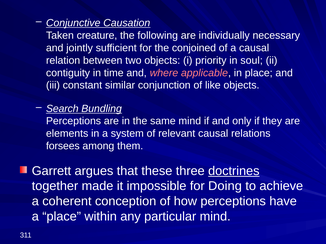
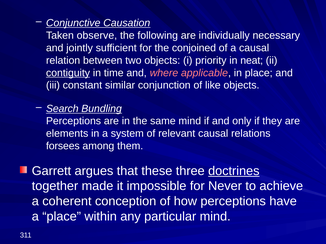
creature: creature -> observe (97, 36)
soul: soul -> neat (252, 60)
contiguity underline: none -> present (68, 73)
Doing: Doing -> Never (225, 186)
